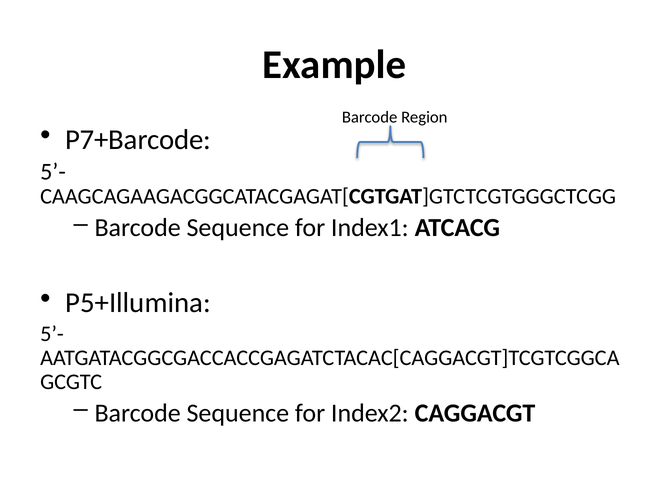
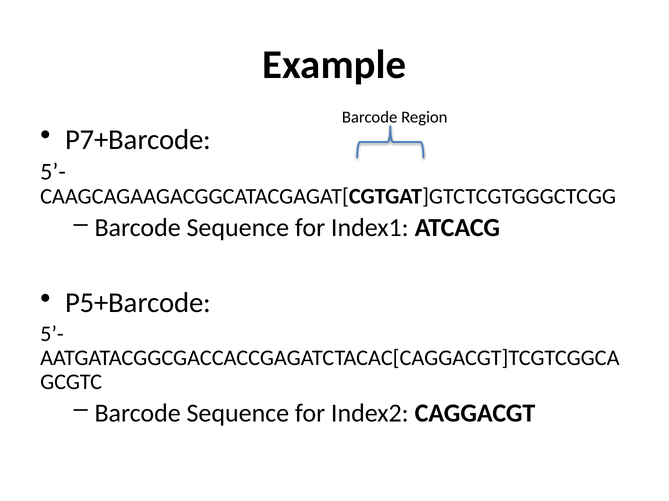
P5+Illumina: P5+Illumina -> P5+Barcode (138, 303)
